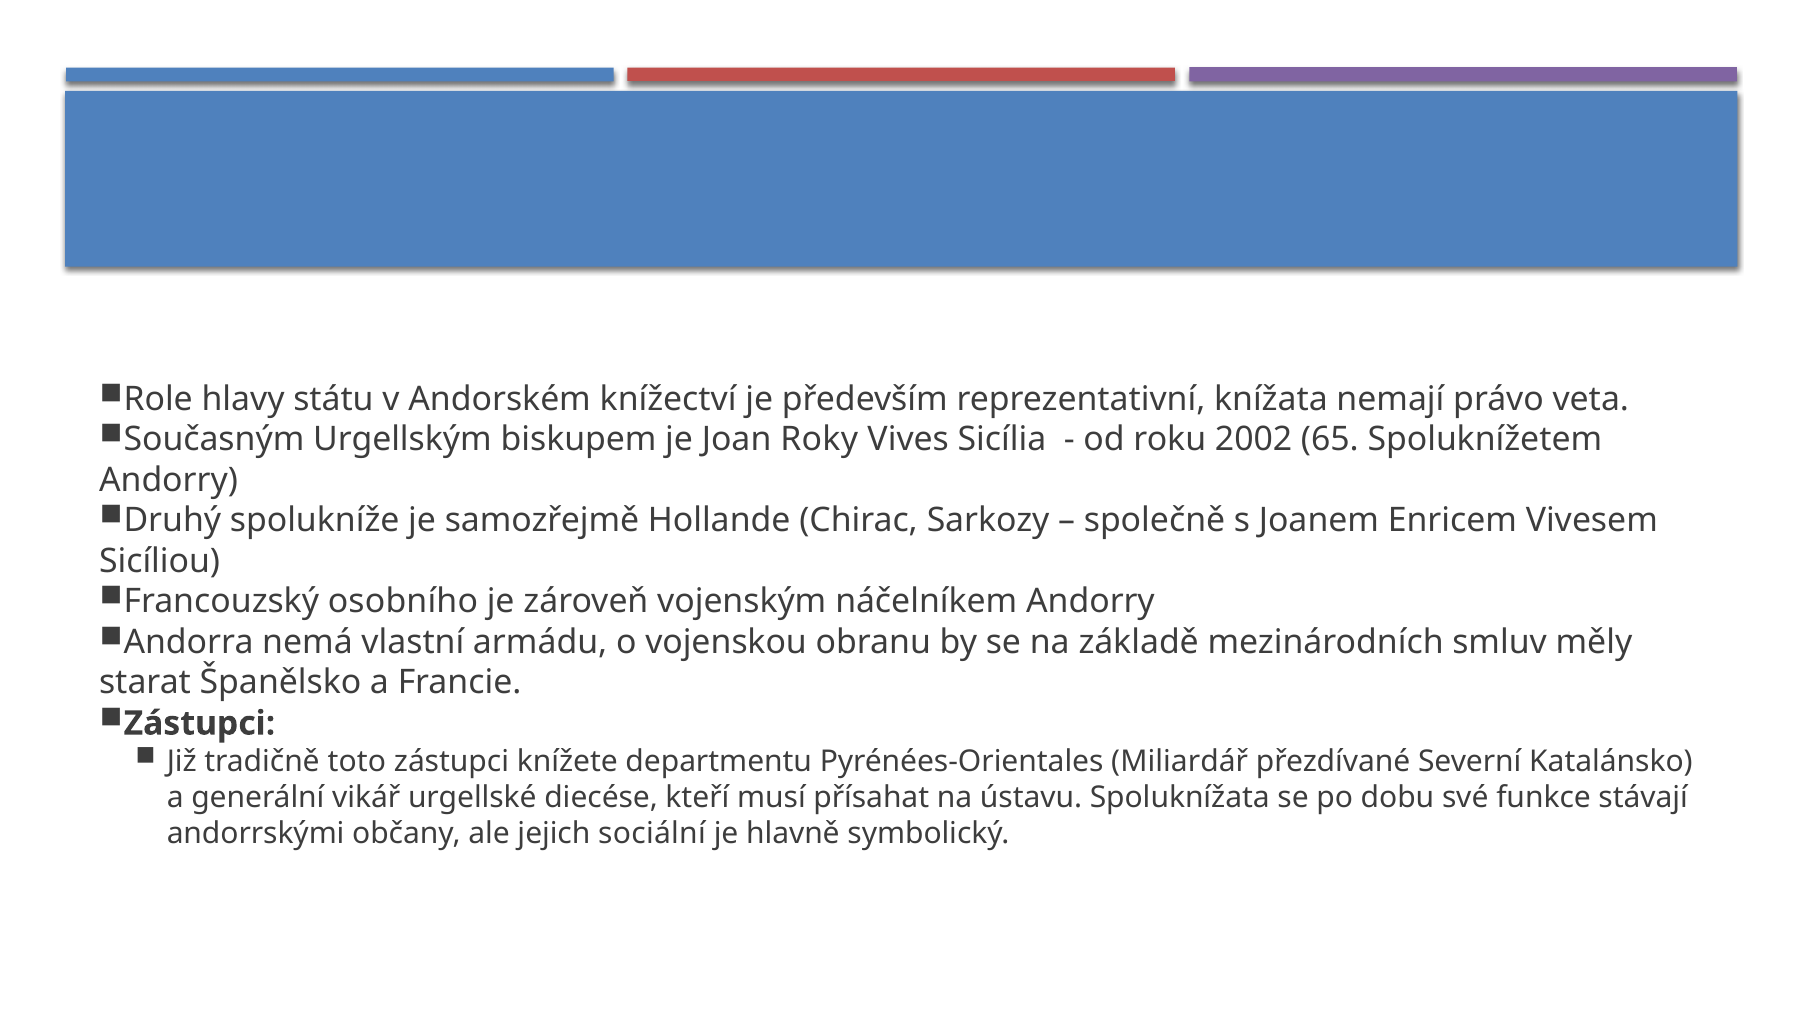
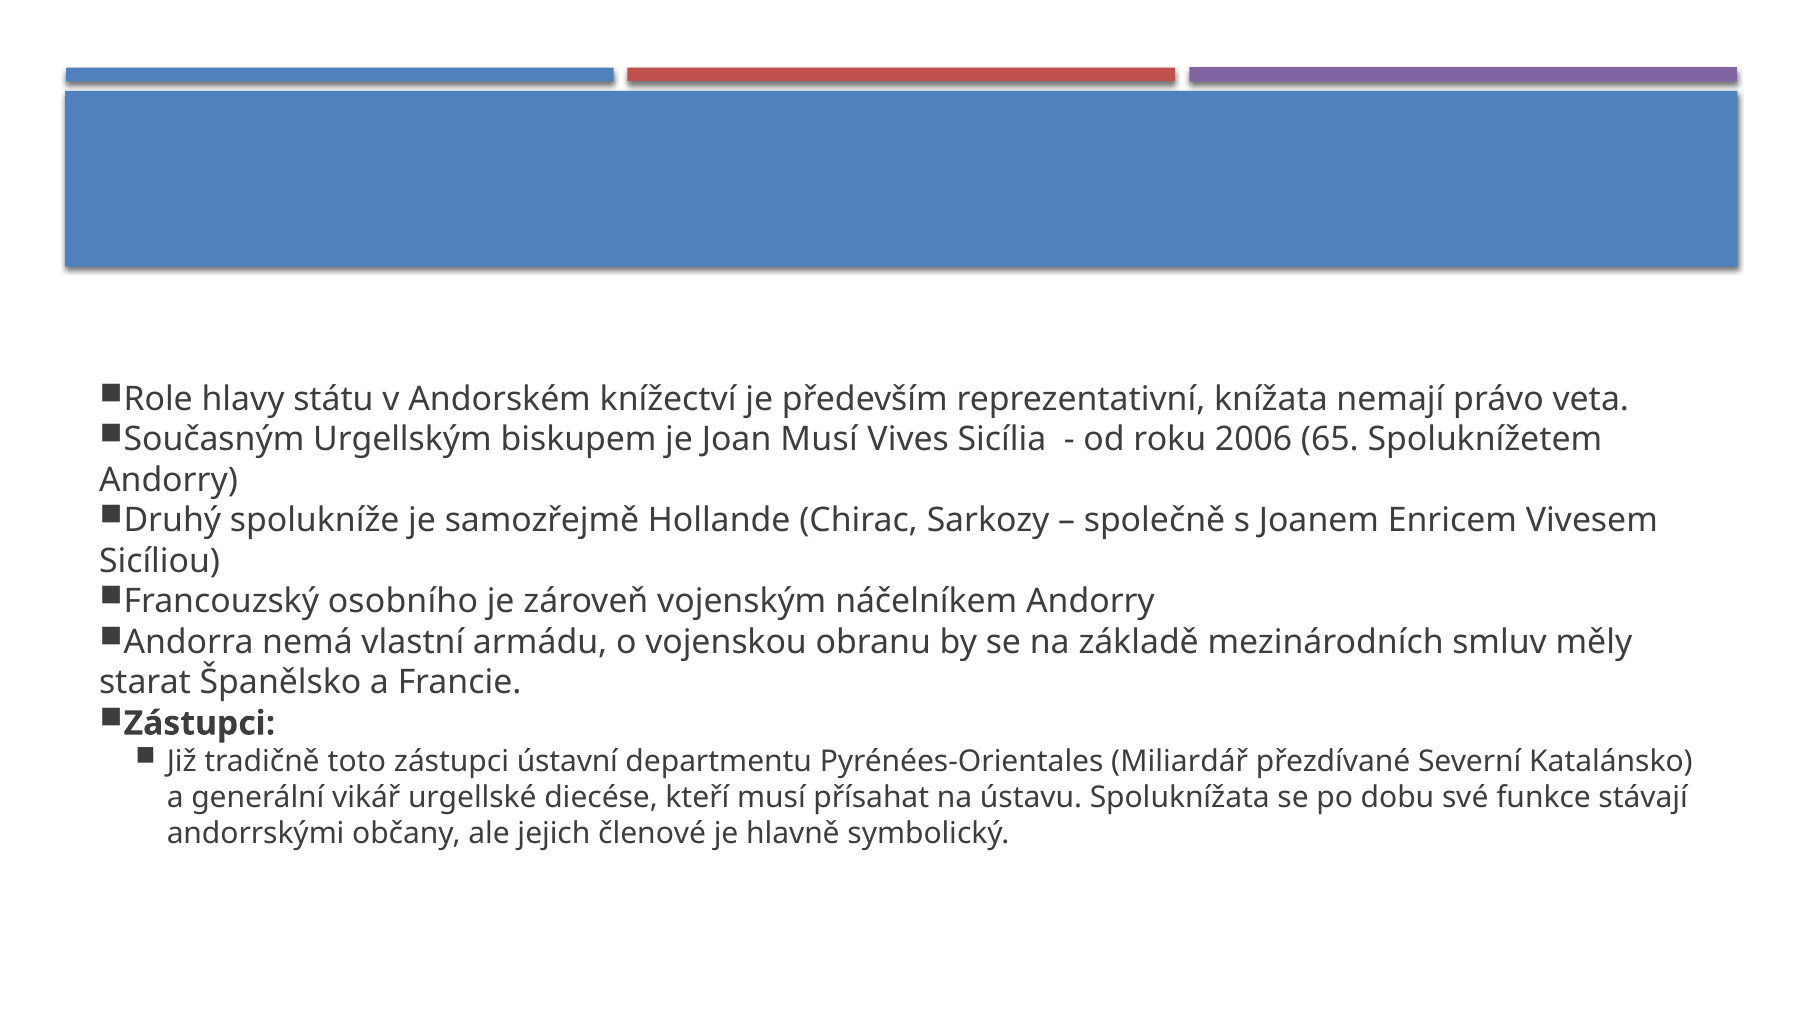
Joan Roky: Roky -> Musí (819, 440)
2002: 2002 -> 2006 (1254, 440)
knížete: knížete -> ústavní (567, 762)
sociální: sociální -> členové (652, 834)
